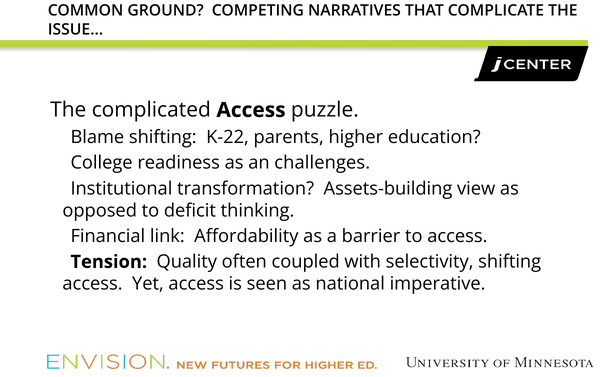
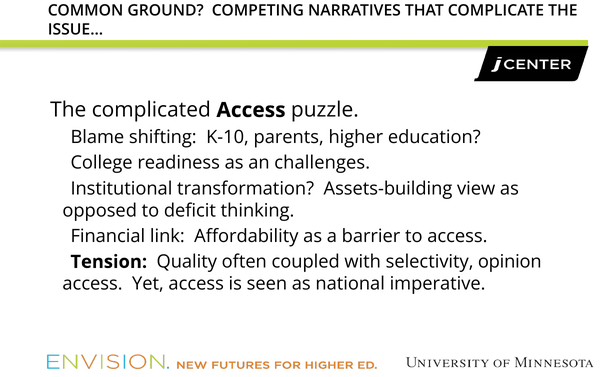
K-22: K-22 -> K-10 (227, 137)
selectivity shifting: shifting -> opinion (510, 262)
